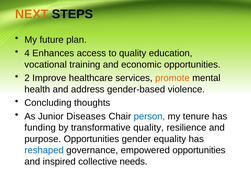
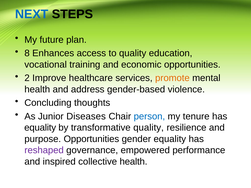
NEXT colour: orange -> blue (32, 14)
4: 4 -> 8 (27, 53)
funding: funding -> equality (40, 128)
reshaped colour: blue -> purple (44, 150)
empowered opportunities: opportunities -> performance (199, 150)
collective needs: needs -> health (133, 162)
